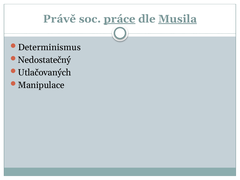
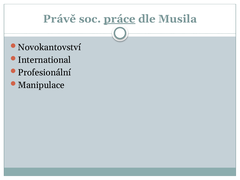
Musila underline: present -> none (178, 19)
Determinismus: Determinismus -> Novokantovství (49, 47)
Nedostatečný: Nedostatečný -> International (44, 60)
Utlačovaných: Utlačovaných -> Profesionální (44, 73)
